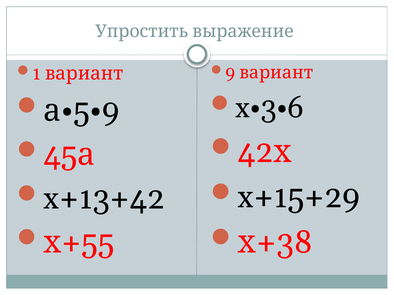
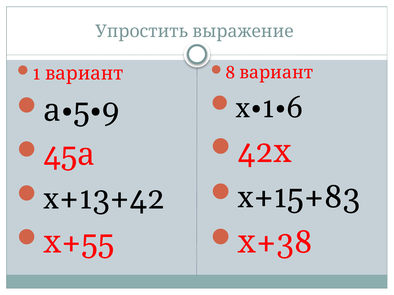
9: 9 -> 8 (230, 73)
x•3•6: x•3•6 -> x•1•6 (269, 108)
x+15+29: x+15+29 -> x+15+83 (299, 197)
